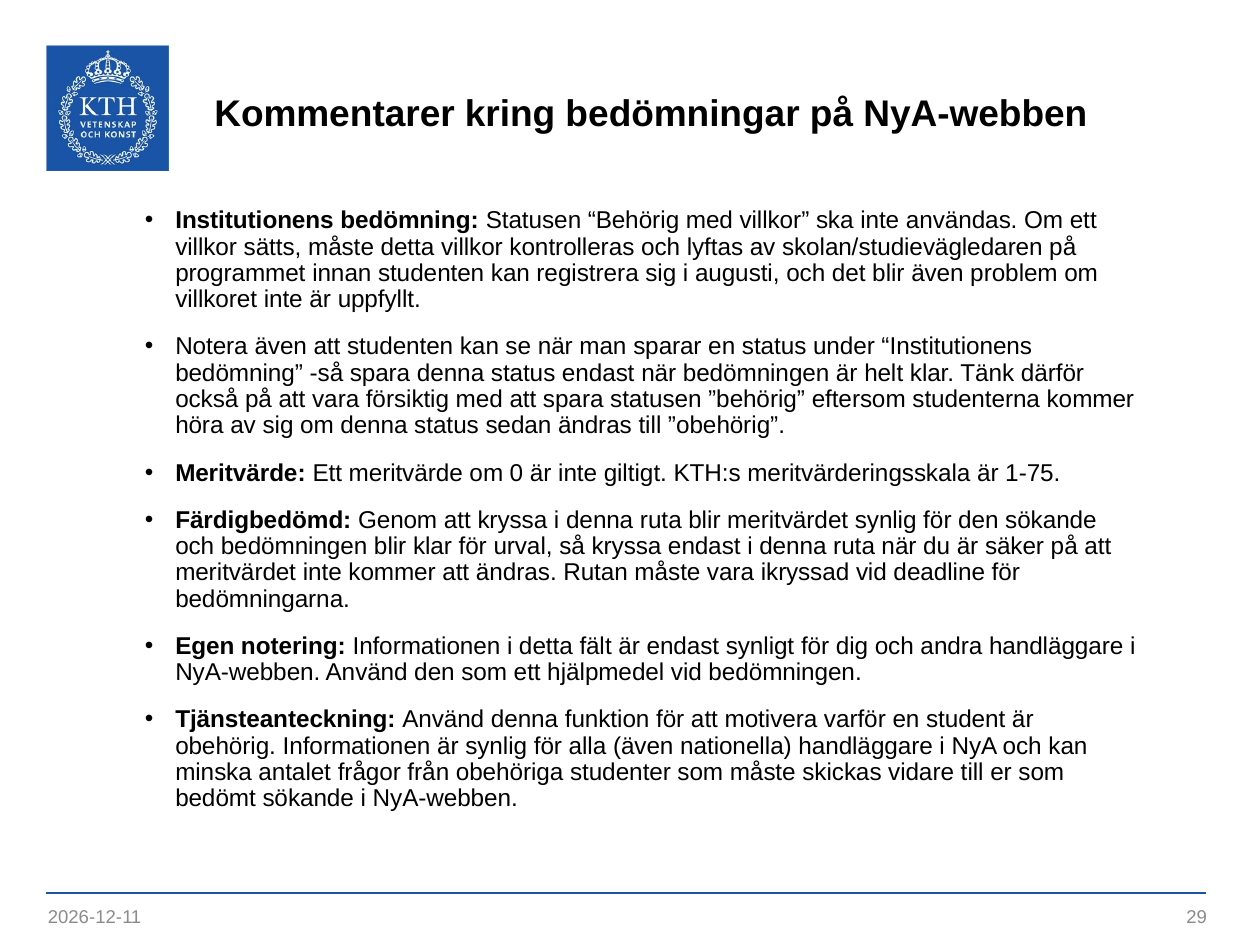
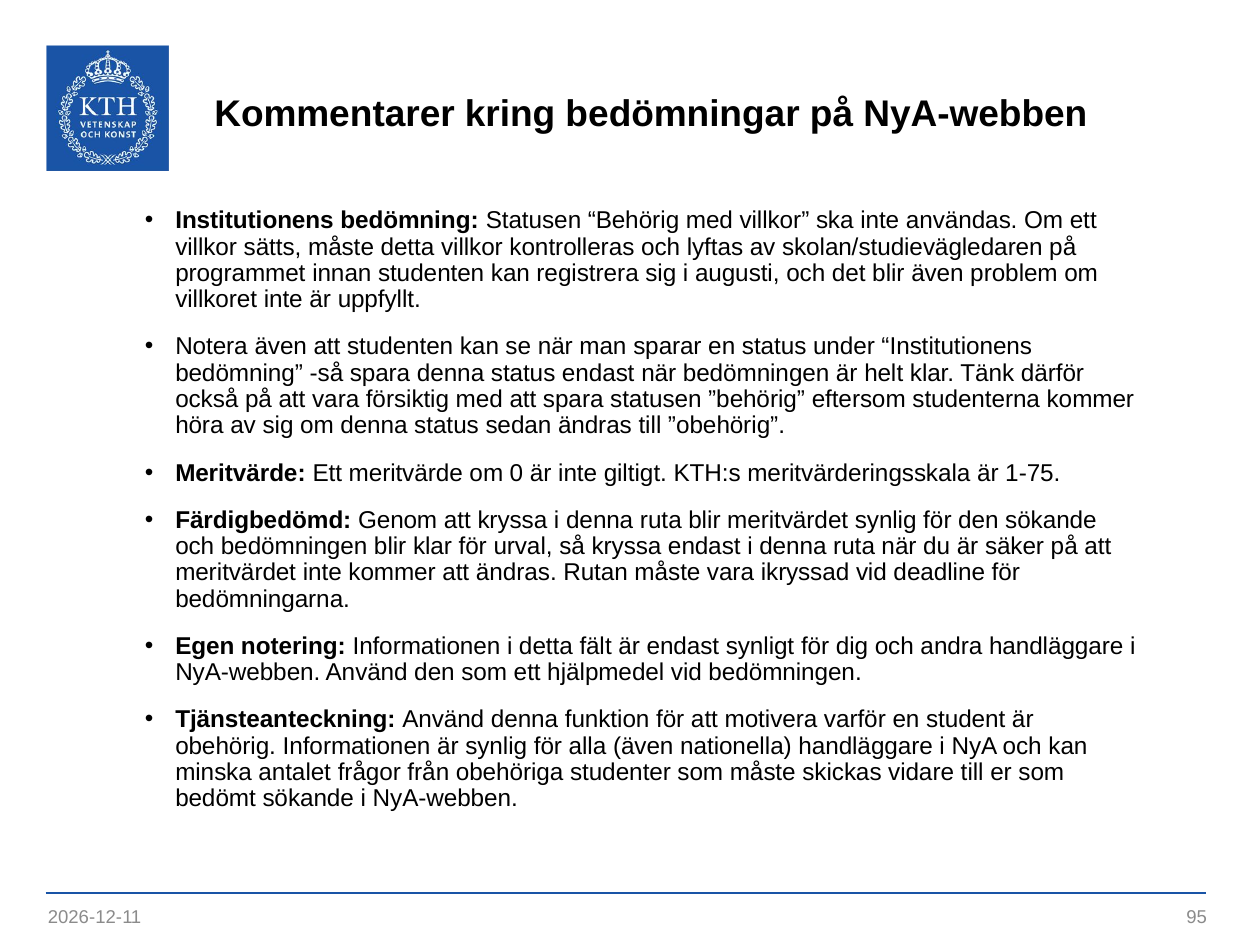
29: 29 -> 95 (1197, 918)
